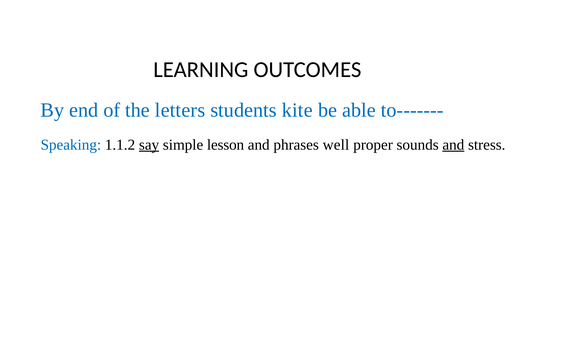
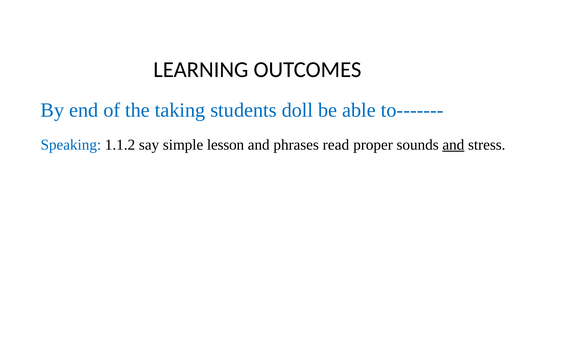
letters: letters -> taking (180, 110)
kite: kite -> doll (297, 110)
say underline: present -> none (149, 145)
well: well -> read (336, 145)
